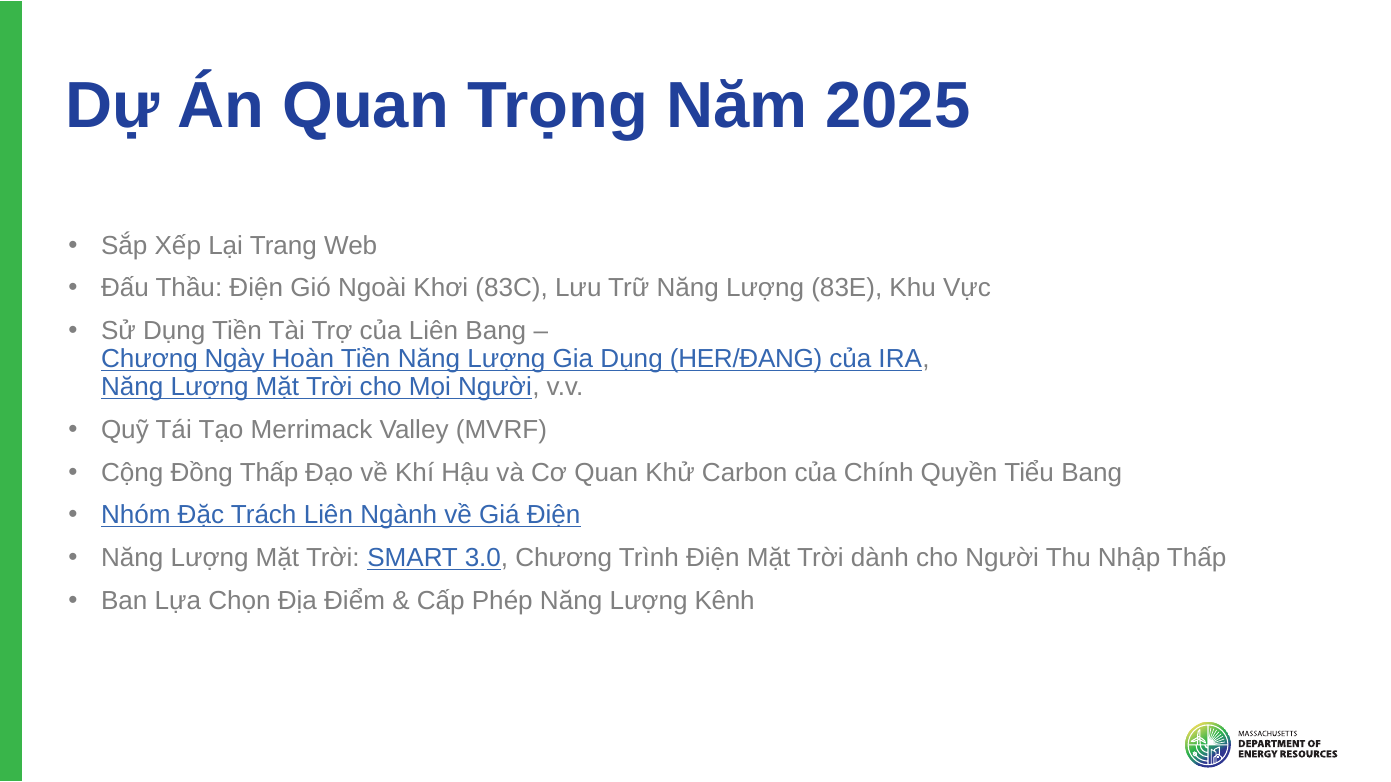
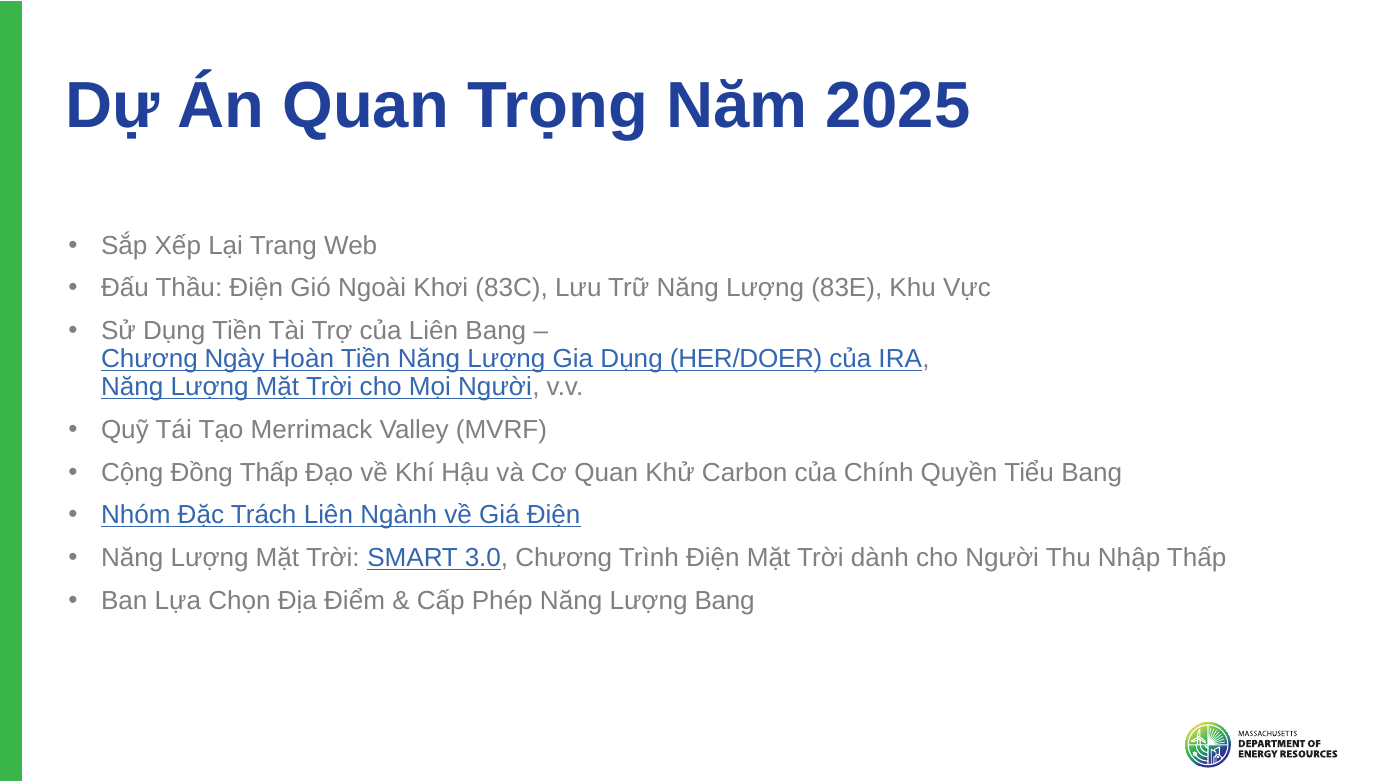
HER/ĐANG: HER/ĐANG -> HER/DOER (746, 359)
Lượng Kênh: Kênh -> Bang (725, 601)
